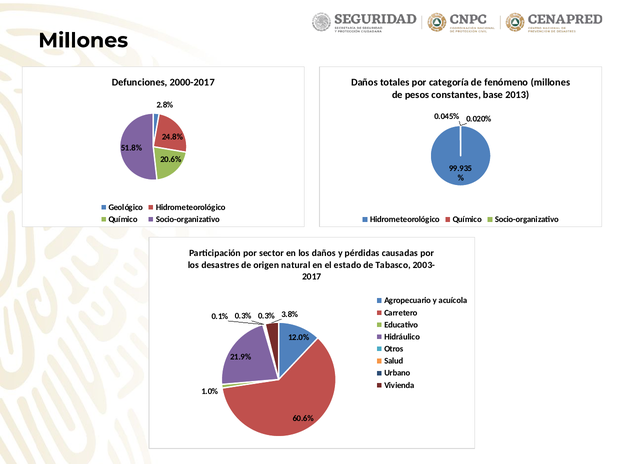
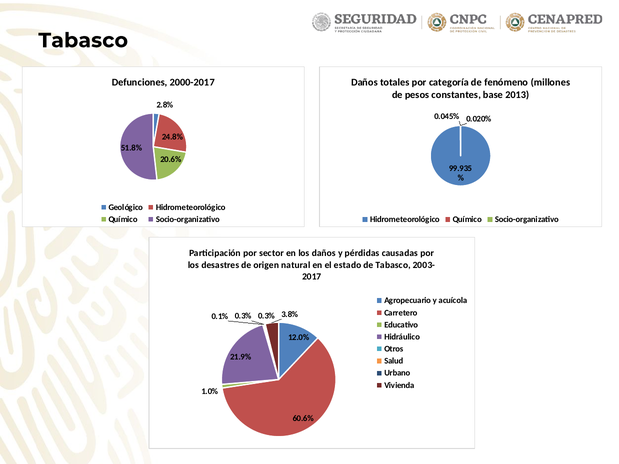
Millones: Millones -> Tabasco (83, 40)
